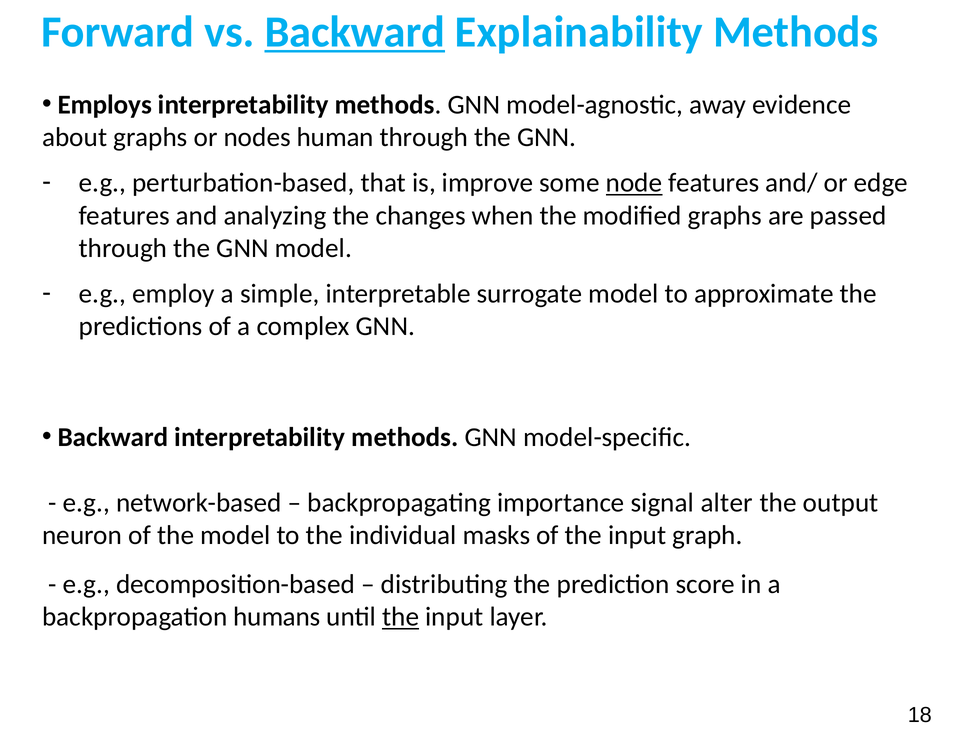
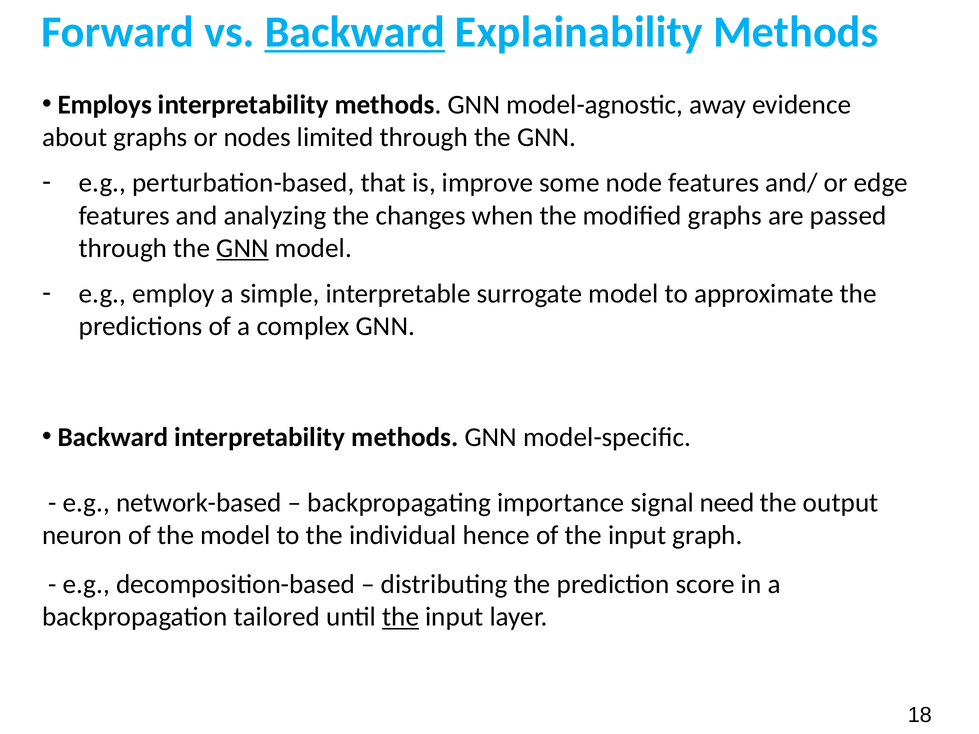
human: human -> limited (335, 137)
node underline: present -> none (634, 183)
GNN underline: none -> present (243, 248)
alter: alter -> need (727, 503)
masks: masks -> hence (496, 535)
humans: humans -> tailored (277, 617)
